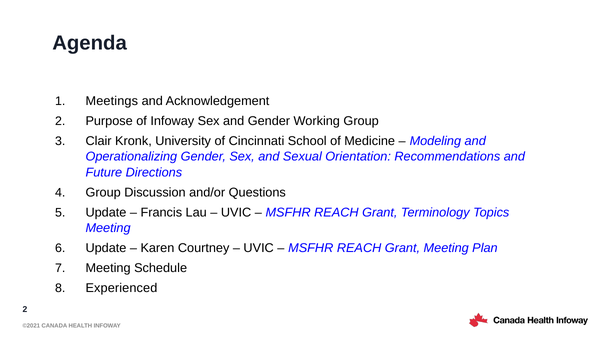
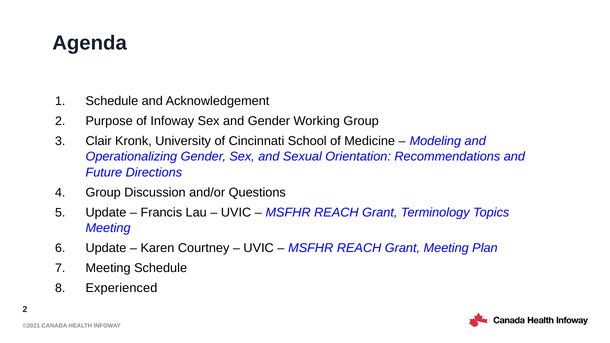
Meetings: Meetings -> Schedule (112, 101)
